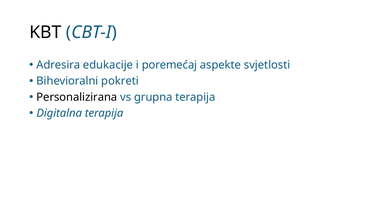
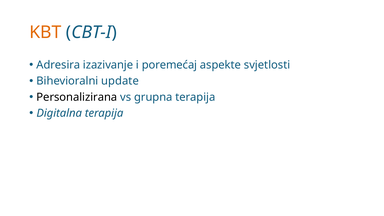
KBT colour: black -> orange (45, 32)
edukacije: edukacije -> izazivanje (108, 65)
pokreti: pokreti -> update (120, 81)
